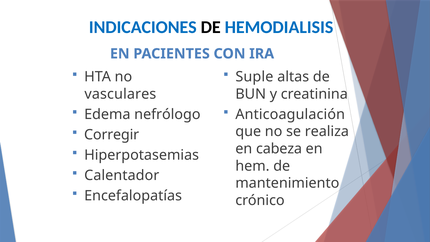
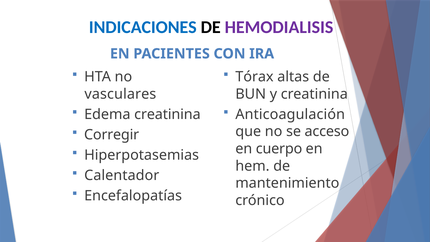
HEMODIALISIS colour: blue -> purple (279, 27)
Suple: Suple -> Tórax (254, 77)
Edema nefrólogo: nefrólogo -> creatinina (167, 114)
realiza: realiza -> acceso (327, 131)
cabeza: cabeza -> cuerpo (279, 149)
